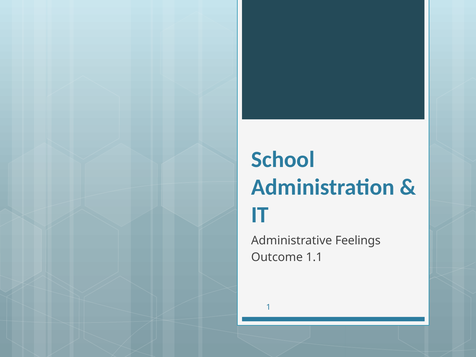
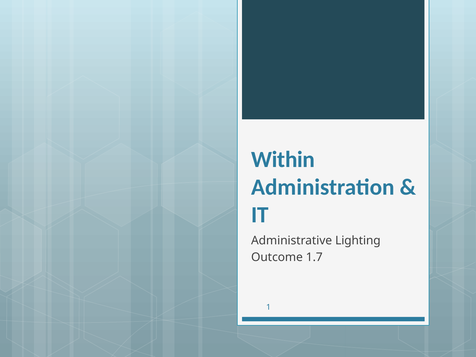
School: School -> Within (283, 159)
Feelings: Feelings -> Lighting (358, 241)
1.1: 1.1 -> 1.7 (314, 257)
